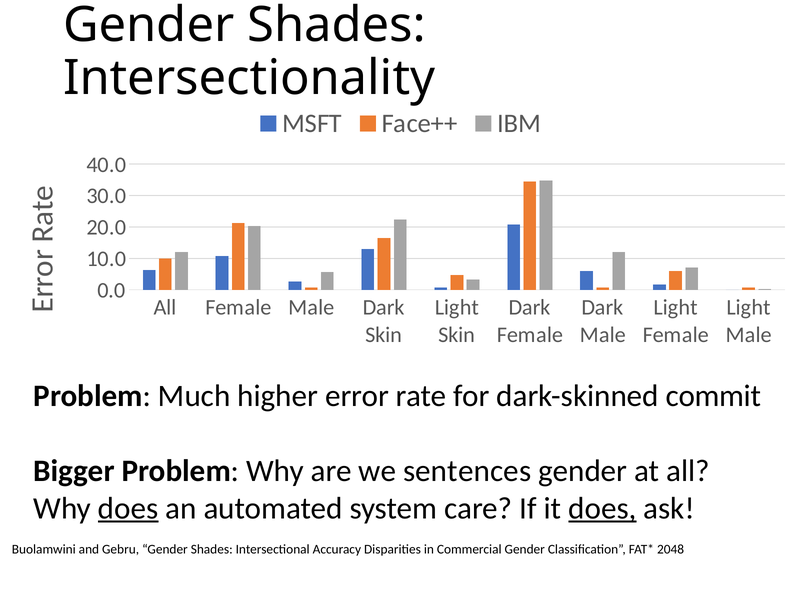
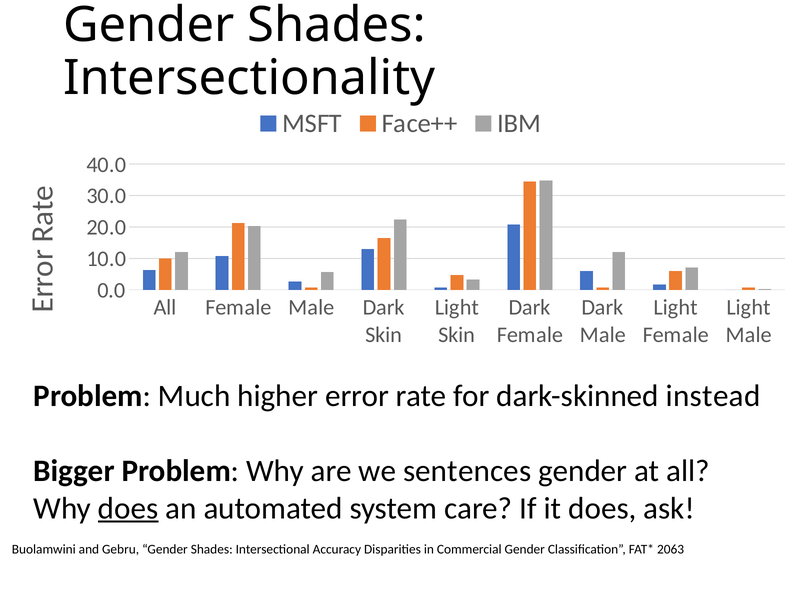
commit: commit -> instead (713, 396)
does underline: present -> none (602, 508)
2048: 2048 -> 2063 (671, 549)
